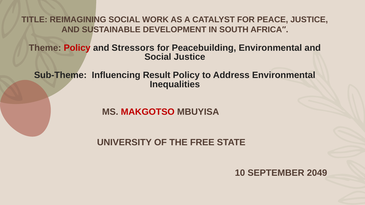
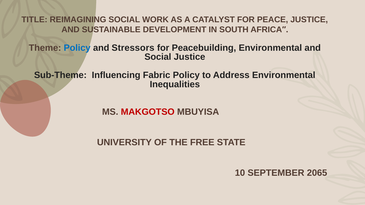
Policy colour: red -> blue (77, 48)
Result: Result -> Fabric (157, 75)
2049: 2049 -> 2065 (317, 173)
